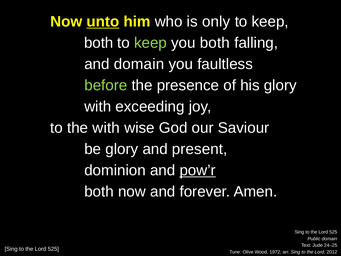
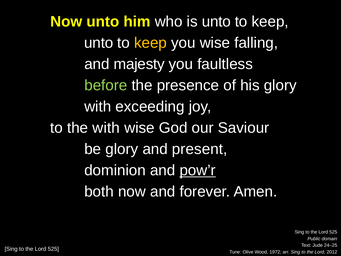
unto underline: present -> none (103, 22)
is only: only -> unto (216, 22)
both: both -> unto (99, 43)
keep colour: light green -> yellow (150, 43)
you both: both -> wise (215, 43)
and domain: domain -> majesty (139, 64)
